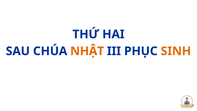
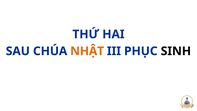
SINH colour: orange -> black (176, 51)
